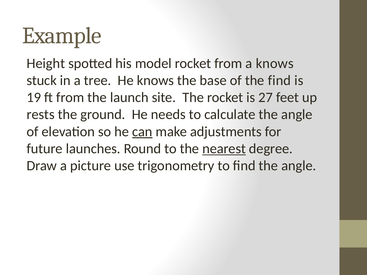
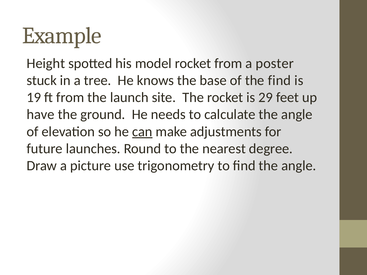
a knows: knows -> poster (275, 63)
27: 27 -> 29 (266, 98)
rests: rests -> have (41, 115)
nearest underline: present -> none (224, 149)
